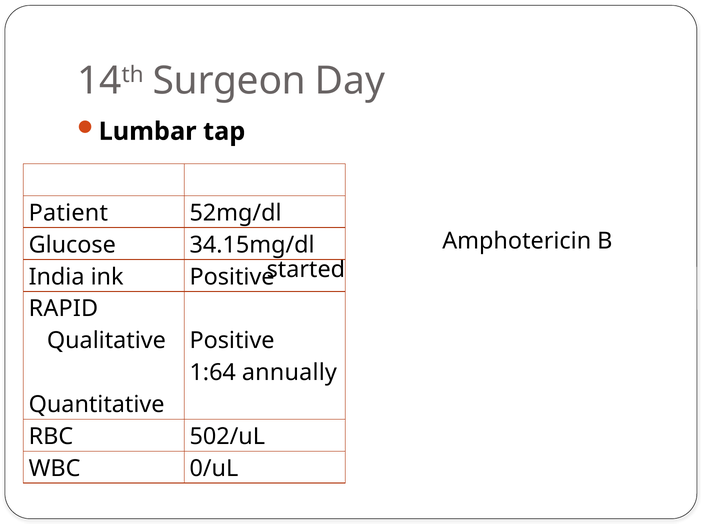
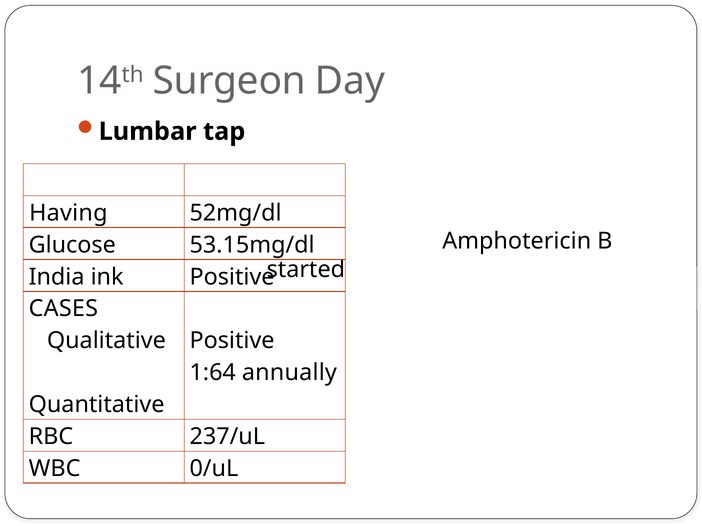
Patient: Patient -> Having (68, 213)
34.15mg/dl: 34.15mg/dl -> 53.15mg/dl (252, 245)
RAPID: RAPID -> CASES (63, 309)
502/uL: 502/uL -> 237/uL (227, 437)
